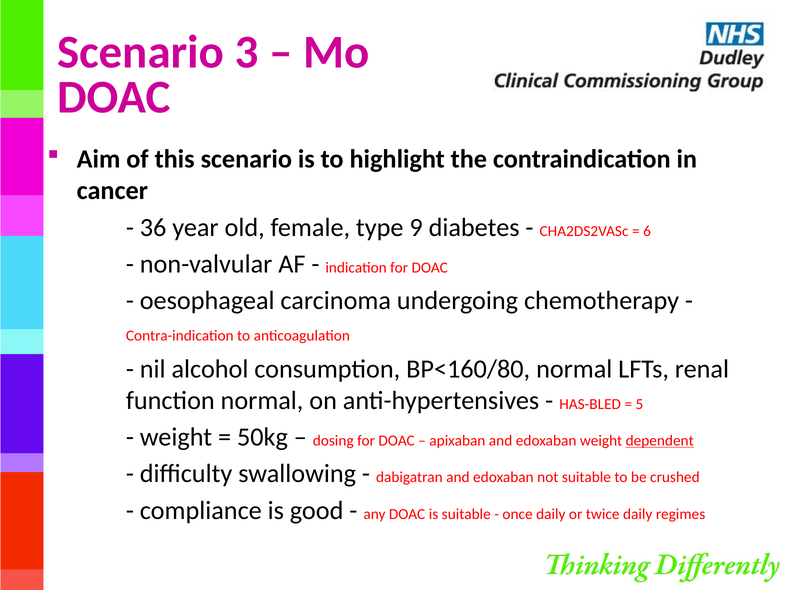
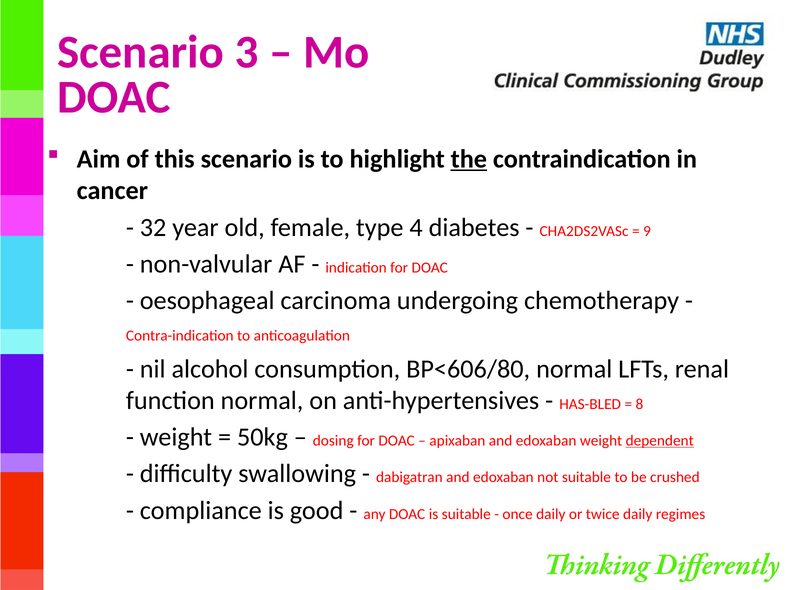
the underline: none -> present (469, 159)
36: 36 -> 32 (153, 227)
9: 9 -> 4 (416, 227)
6: 6 -> 9 (647, 231)
BP<160/80: BP<160/80 -> BP<606/80 (468, 369)
5: 5 -> 8 (639, 404)
